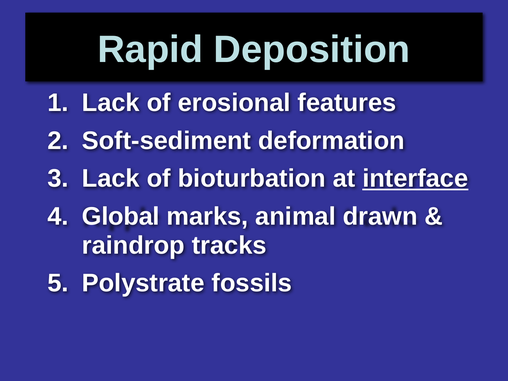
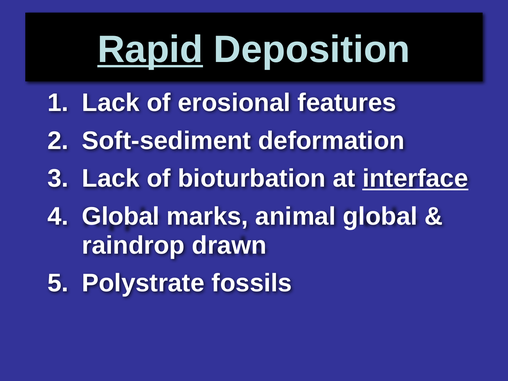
Rapid underline: none -> present (150, 50)
animal drawn: drawn -> global (380, 216)
tracks: tracks -> drawn (229, 245)
